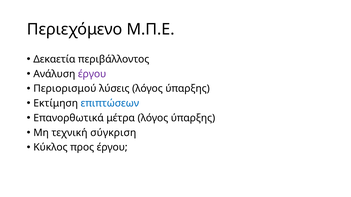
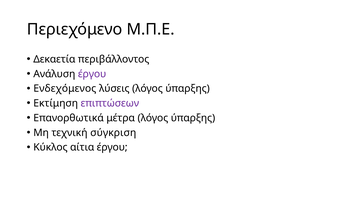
Περιορισμού: Περιορισμού -> Ενδεχόμενος (65, 89)
επιπτώσεων colour: blue -> purple (110, 103)
προς: προς -> αίτια (82, 148)
